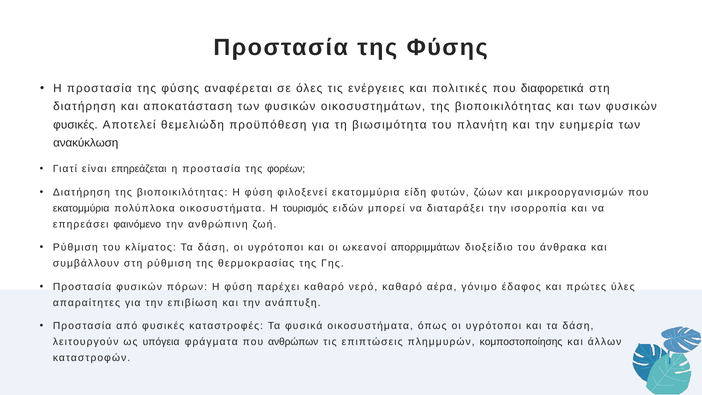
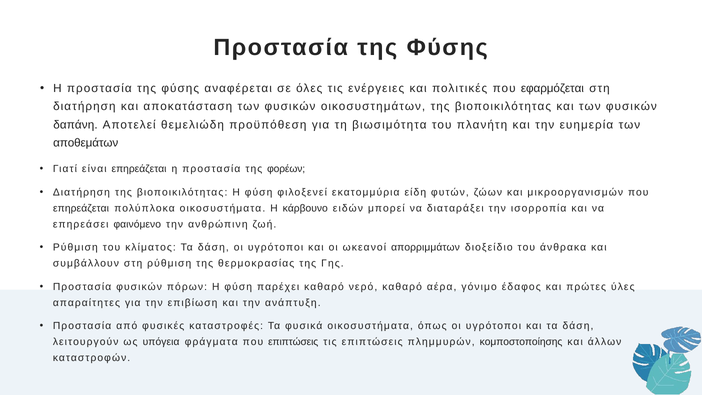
διαφορετικά: διαφορετικά -> εφαρμόζεται (552, 88)
φυσικές: φυσικές -> δαπάνη (75, 125)
ανακύκλωση: ανακύκλωση -> αποθεμάτων (86, 143)
εκατομμύρια: εκατομμύρια -> επηρεάζεται (81, 208)
τουρισμός: τουρισμός -> κάρβουνο (305, 208)
που ανθρώπων: ανθρώπων -> επιπτώσεις (293, 342)
